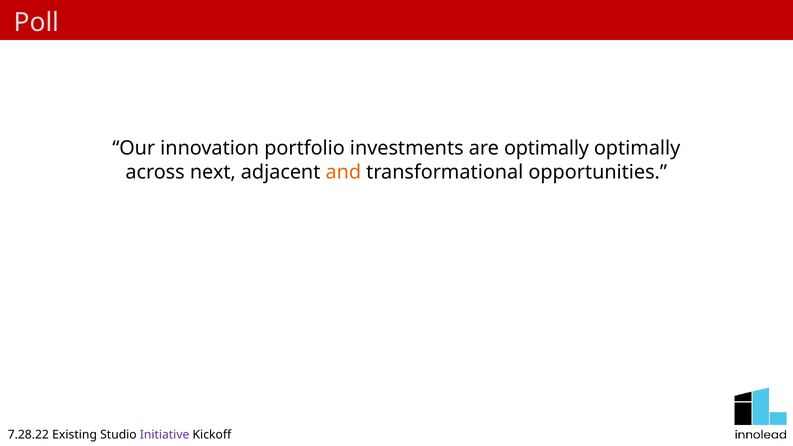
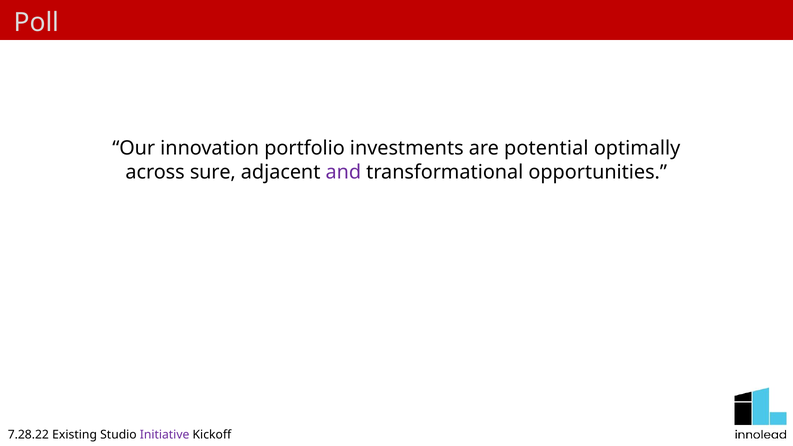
are optimally: optimally -> potential (546, 148)
next: next -> sure (213, 172)
and colour: orange -> purple (343, 172)
